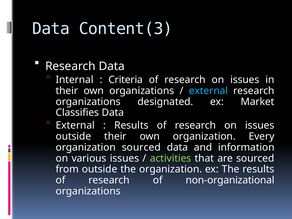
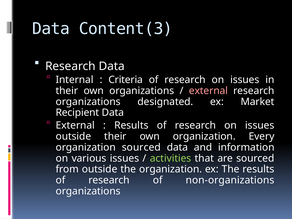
external colour: light blue -> pink (208, 91)
Classifies: Classifies -> Recipient (77, 113)
non-organizational: non-organizational -> non-organizations (230, 180)
